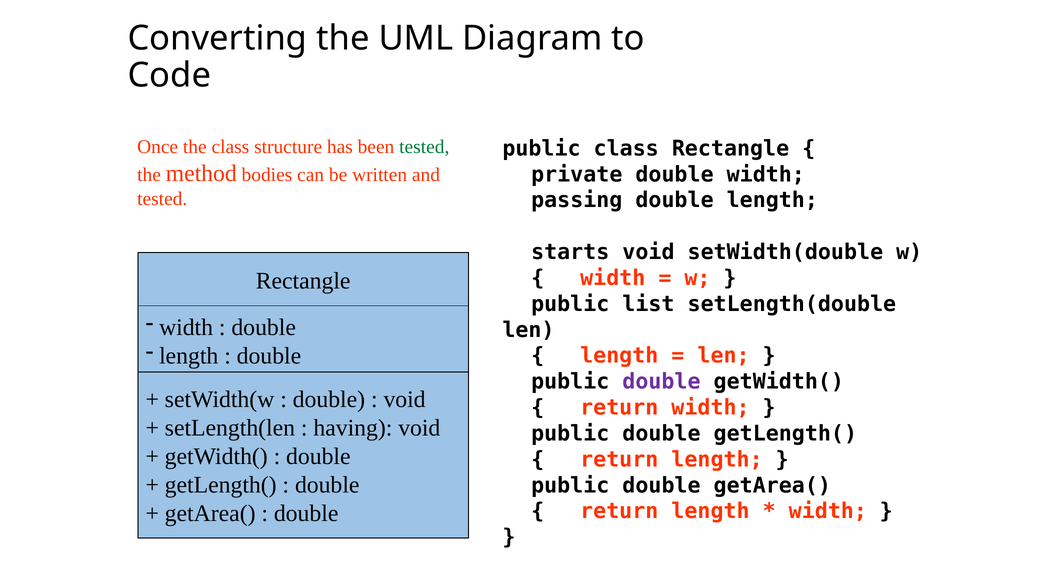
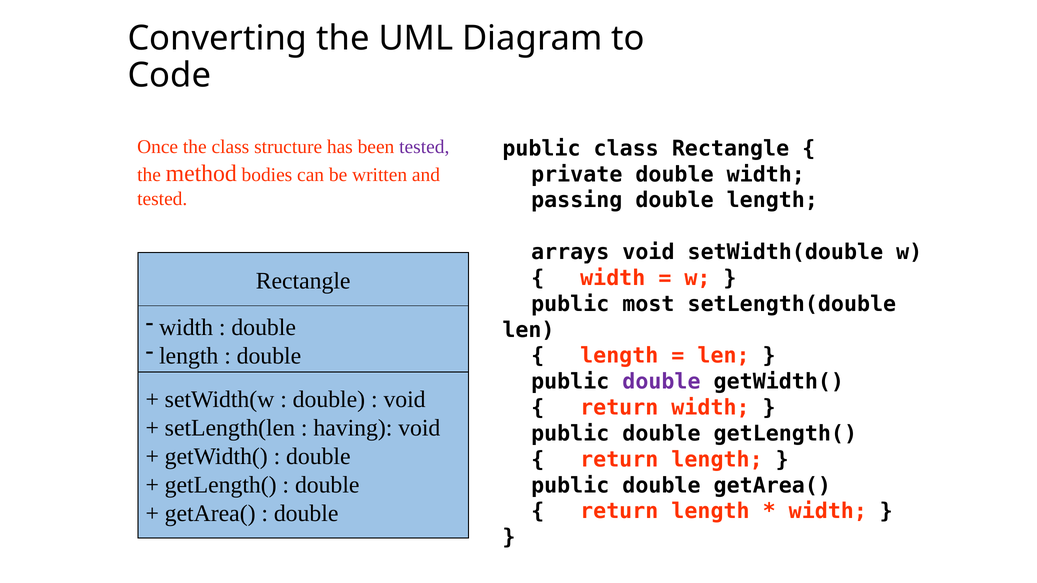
tested colour: green -> purple (424, 147)
starts: starts -> arrays (570, 252)
list: list -> most (648, 304)
